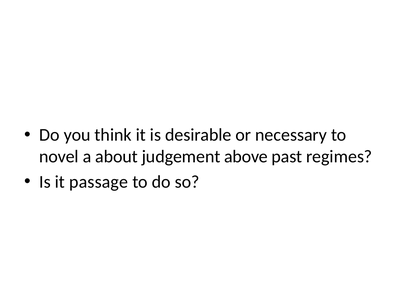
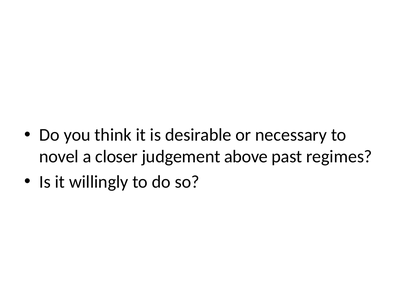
about: about -> closer (117, 156)
passage: passage -> willingly (99, 181)
